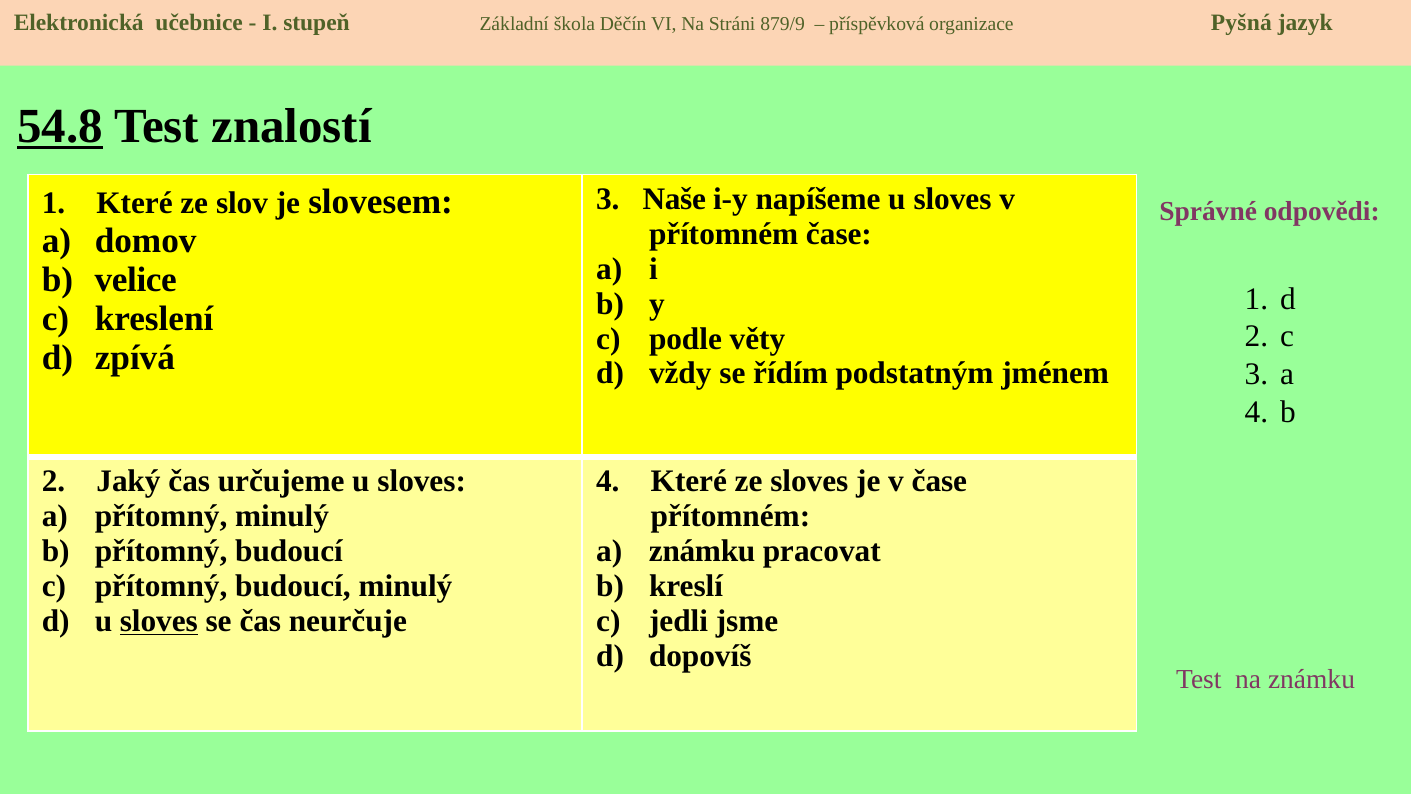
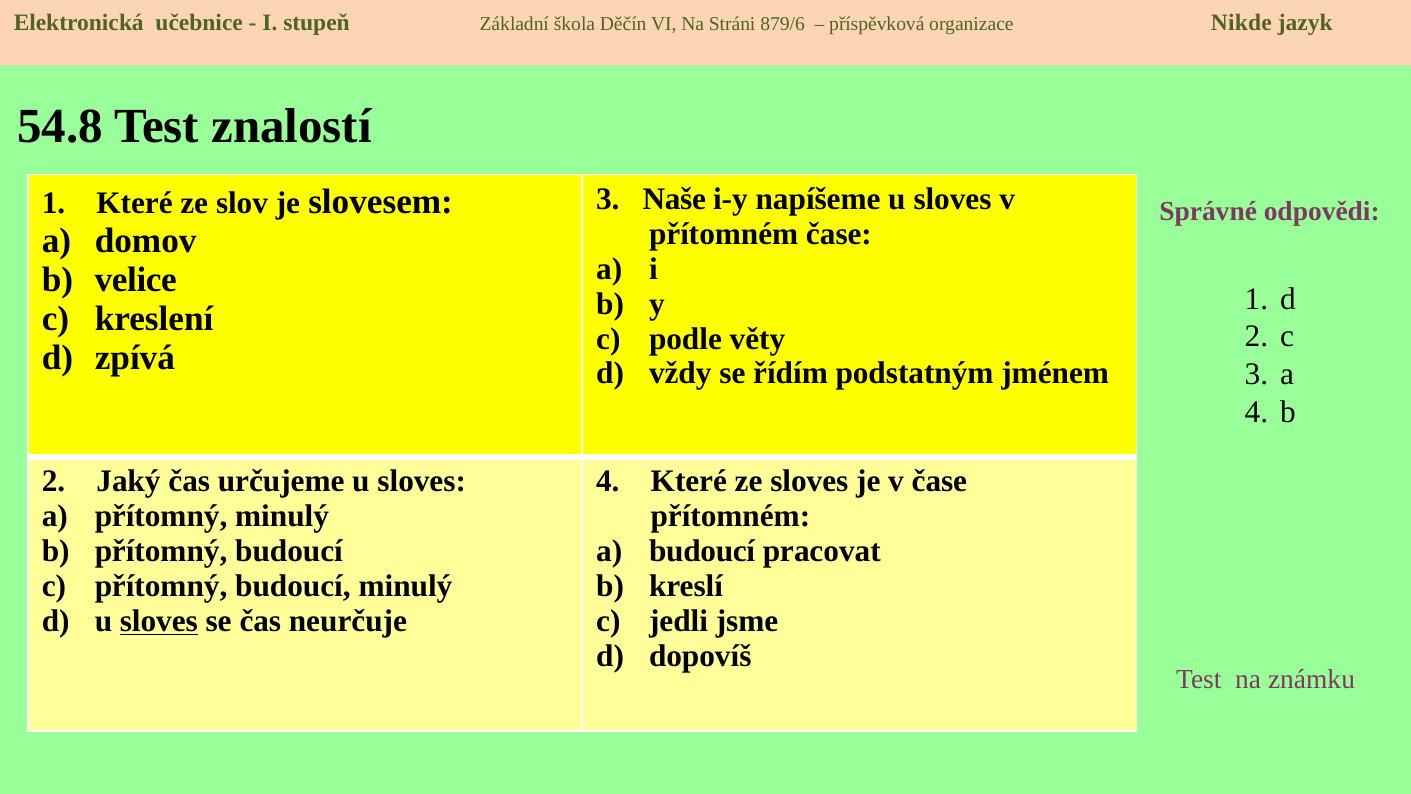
879/9: 879/9 -> 879/6 (783, 24)
Pyšná: Pyšná -> Nikde (1241, 23)
54.8 underline: present -> none (60, 126)
a známku: známku -> budoucí (702, 551)
